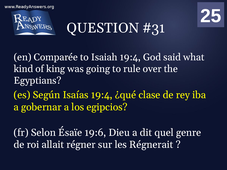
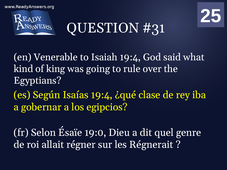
Comparée: Comparée -> Venerable (56, 57)
19:6: 19:6 -> 19:0 (95, 133)
